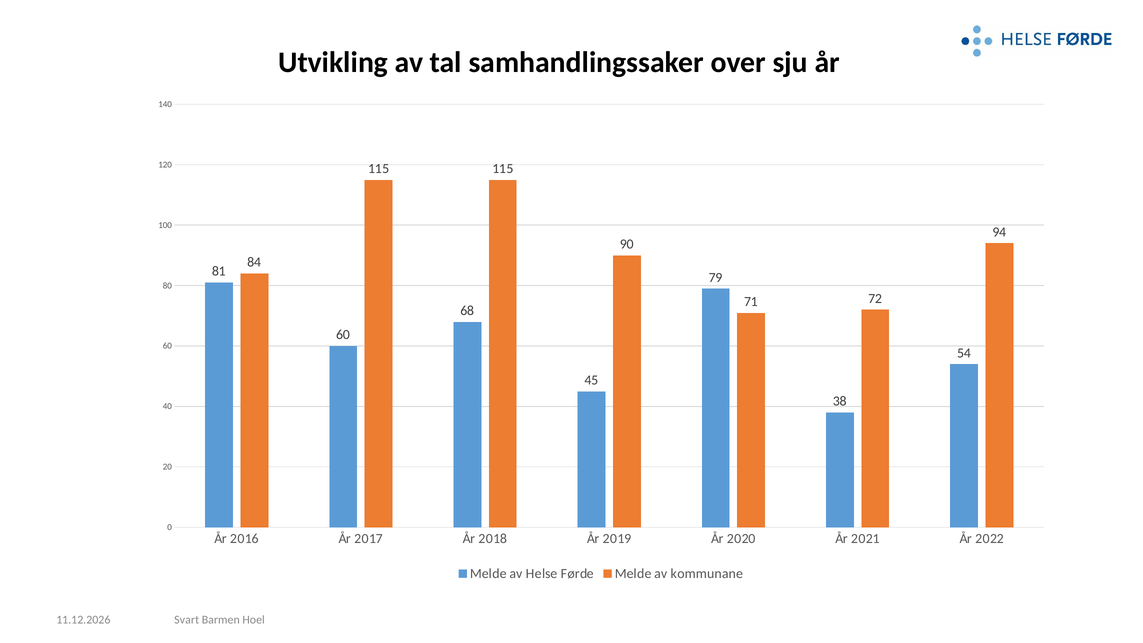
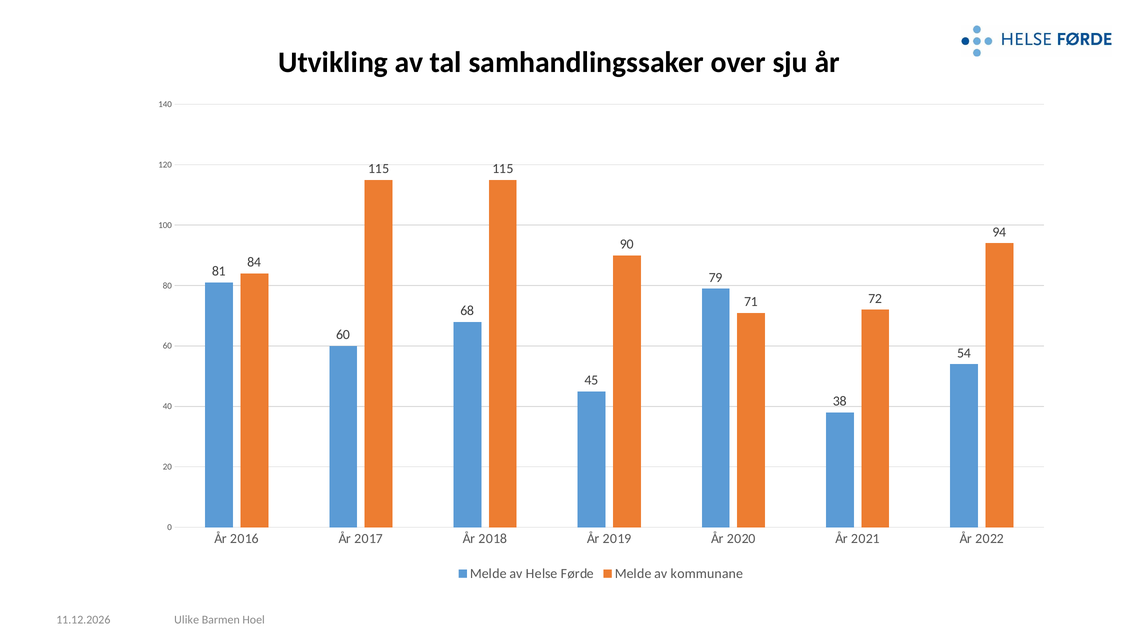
Svart: Svart -> Ulike (187, 620)
